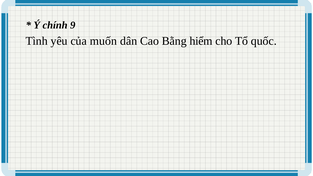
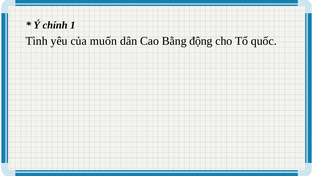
9: 9 -> 1 (73, 25)
hiểm: hiểm -> động (201, 41)
